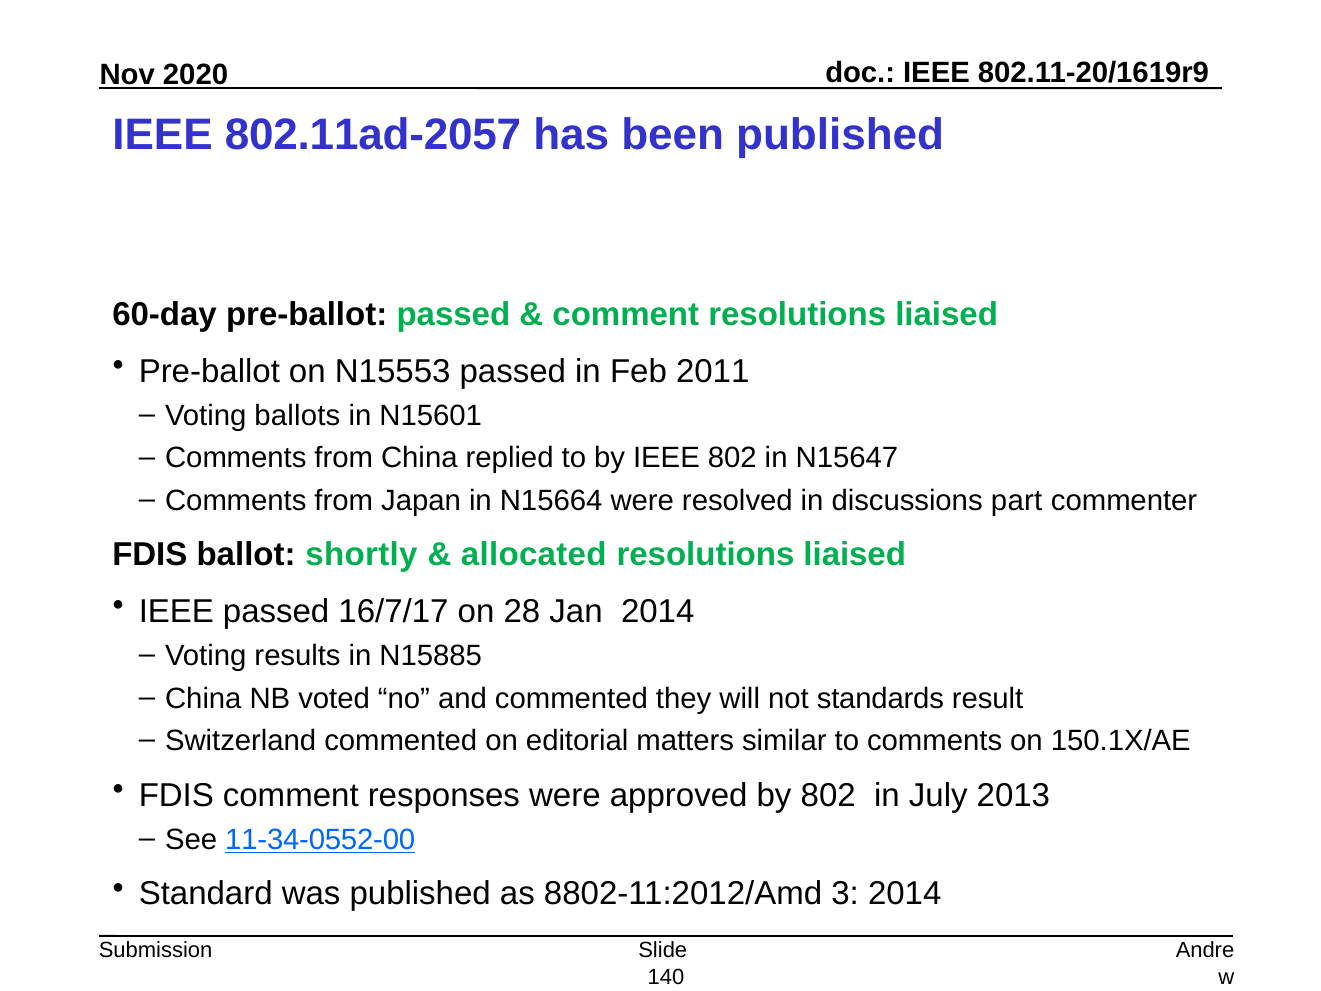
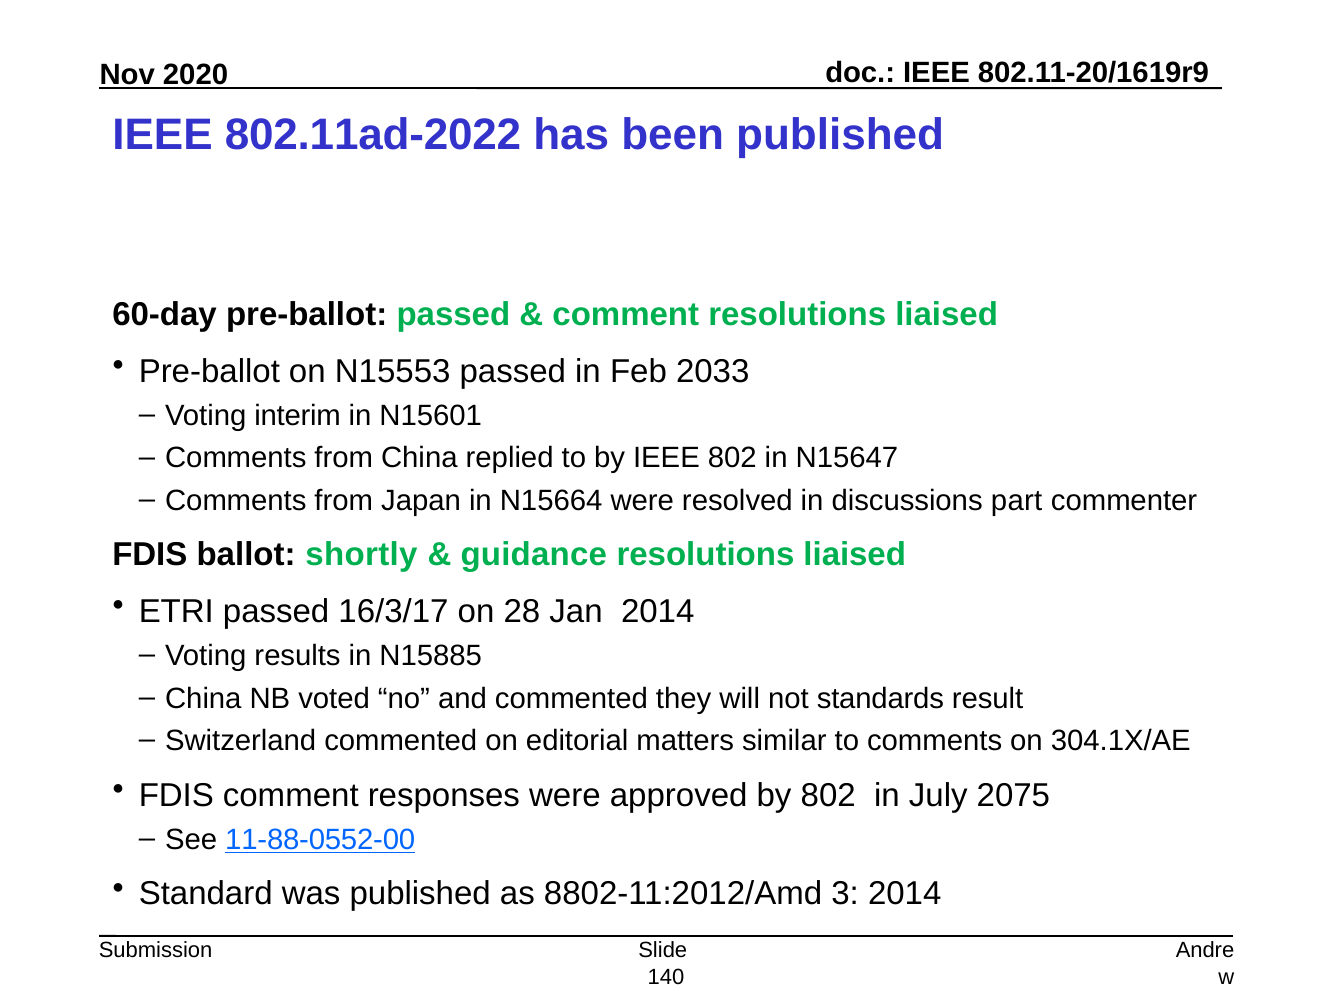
802.11ad-2057: 802.11ad-2057 -> 802.11ad-2022 (373, 135)
2011: 2011 -> 2033 (713, 371)
ballots: ballots -> interim (298, 416)
allocated: allocated -> guidance (534, 555)
IEEE: IEEE -> ETRI (176, 611)
16/7/17: 16/7/17 -> 16/3/17 (393, 611)
150.1X/AE: 150.1X/AE -> 304.1X/AE (1121, 741)
2013: 2013 -> 2075 (1013, 795)
11-34-0552-00: 11-34-0552-00 -> 11-88-0552-00 (320, 839)
